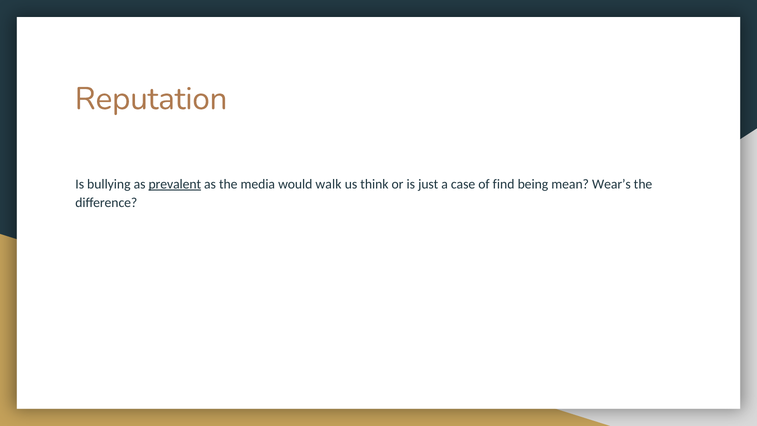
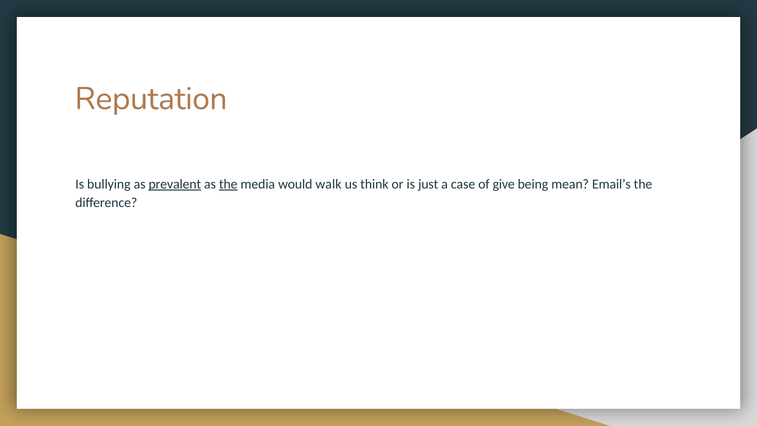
the underline: none -> present (228, 184)
find: find -> give (504, 184)
Wear’s: Wear’s -> Email’s (611, 184)
